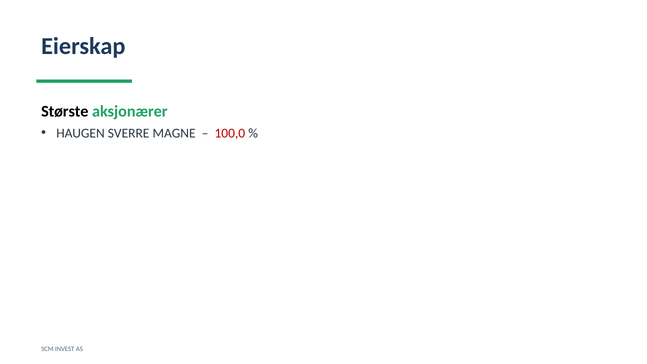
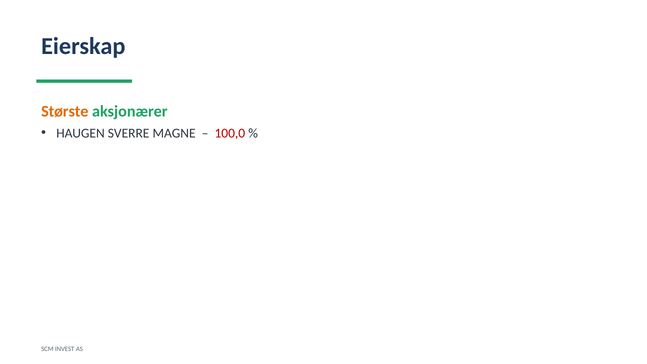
Største colour: black -> orange (65, 111)
